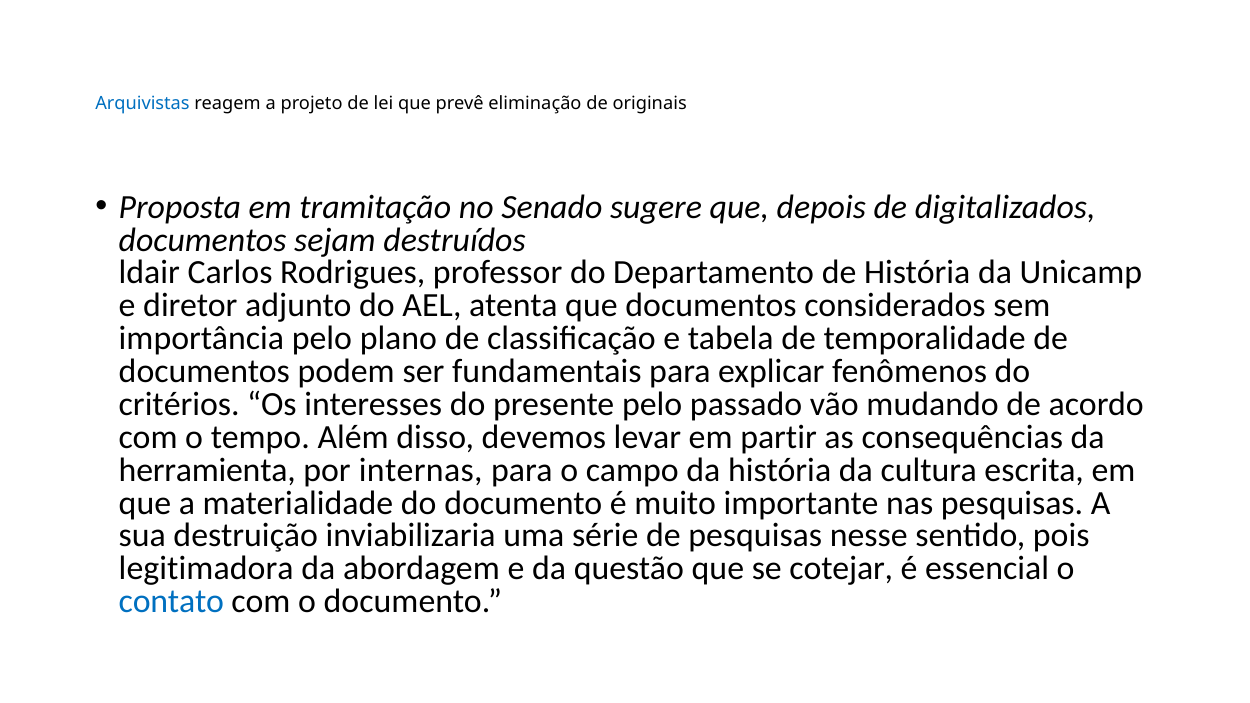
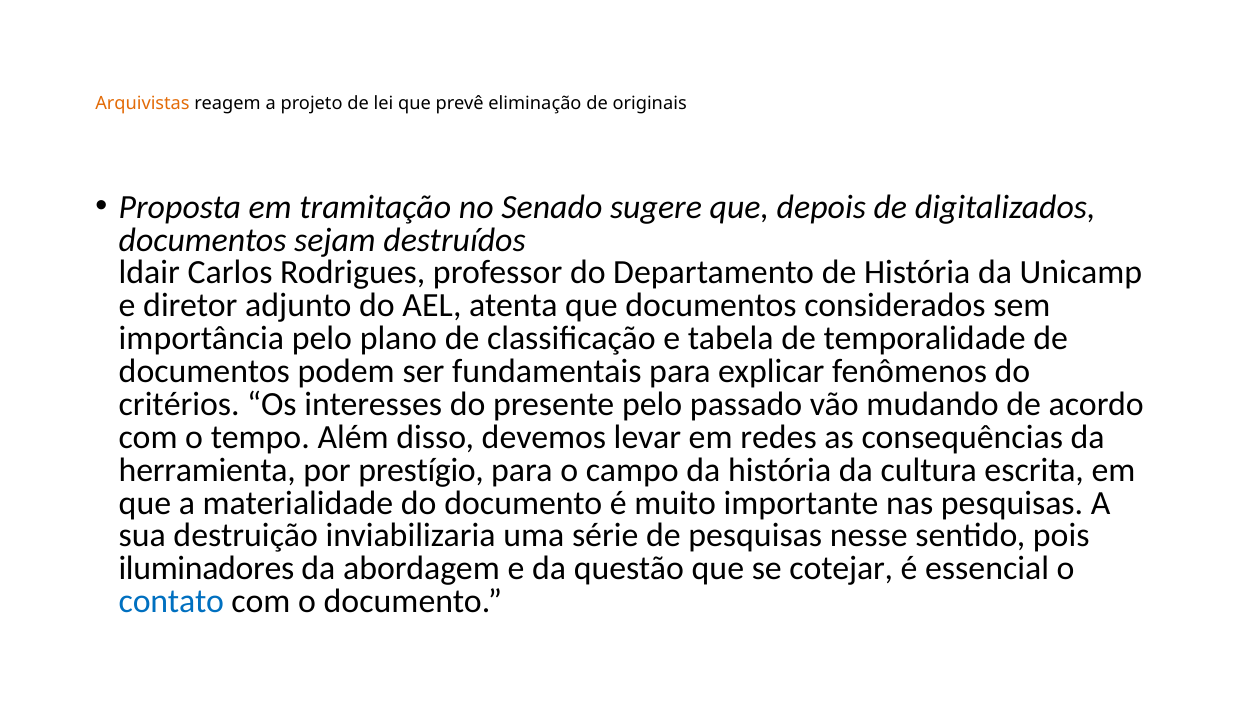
Arquivistas colour: blue -> orange (142, 103)
partir: partir -> redes (779, 437)
internas: internas -> prestígio (421, 470)
legitimadora: legitimadora -> iluminadores (206, 569)
